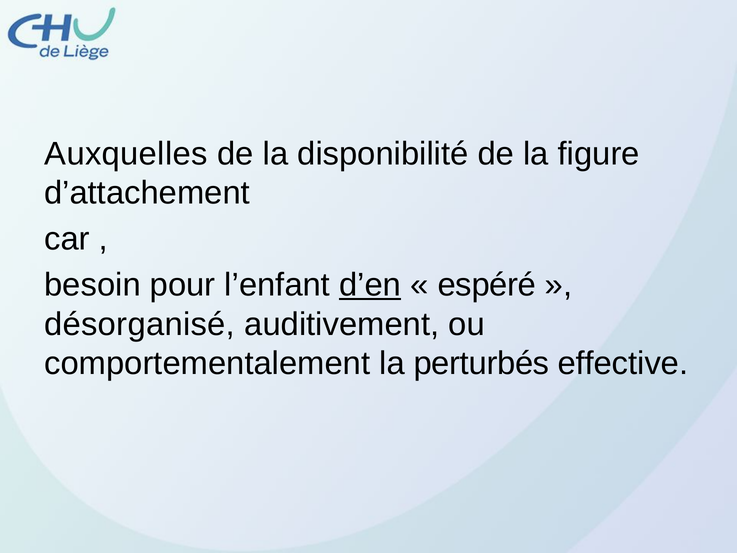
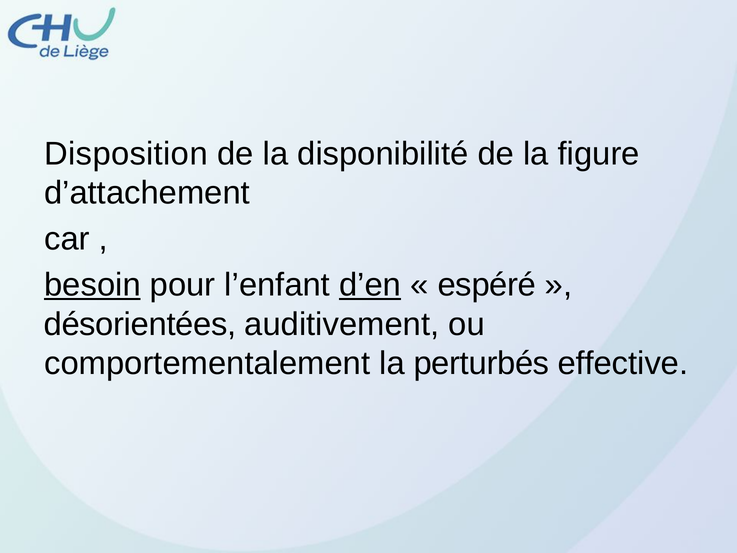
Auxquelles: Auxquelles -> Disposition (126, 154)
besoin underline: none -> present (92, 285)
désorganisé: désorganisé -> désorientées (140, 324)
